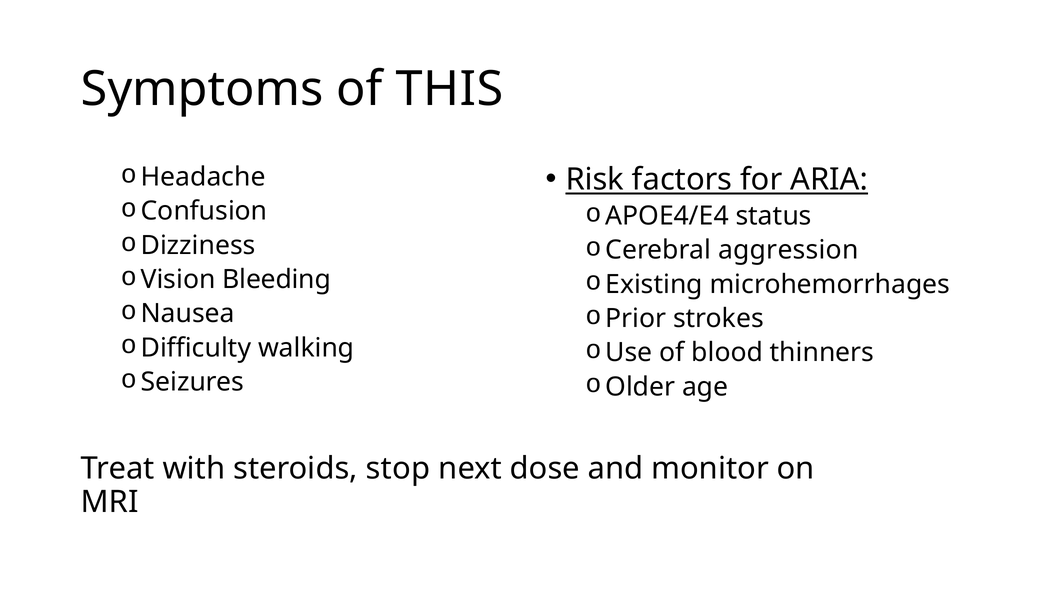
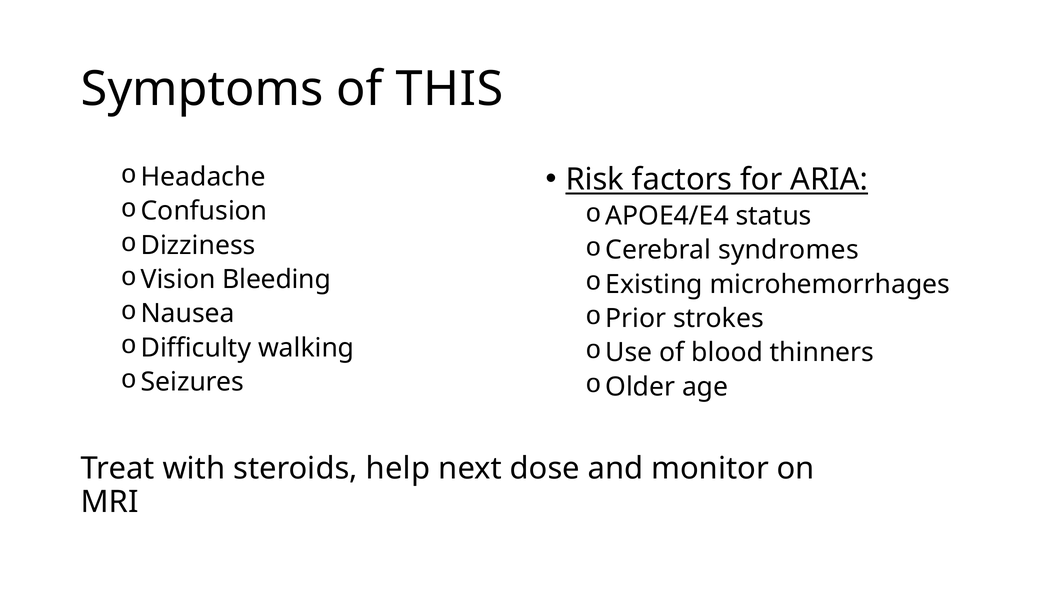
aggression: aggression -> syndromes (788, 250)
stop: stop -> help (398, 469)
